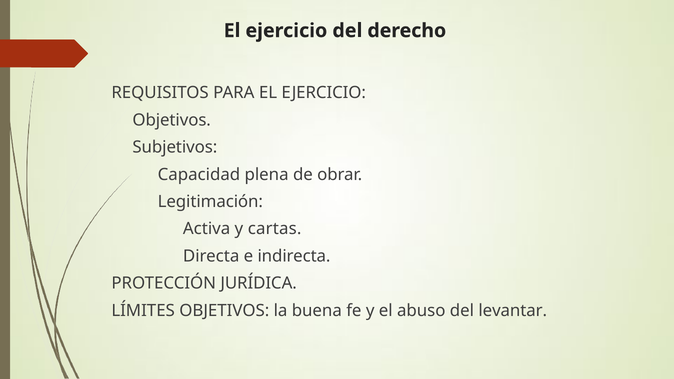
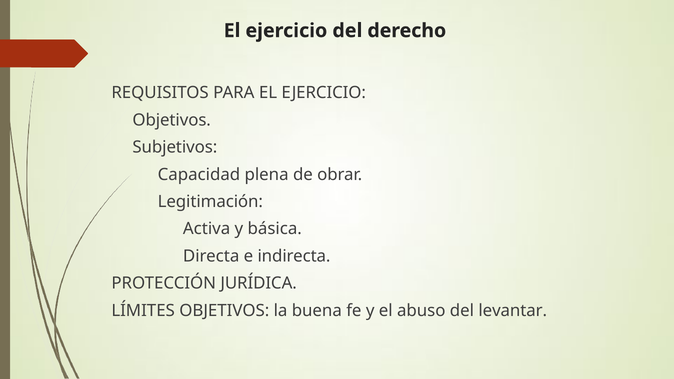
cartas: cartas -> básica (275, 229)
